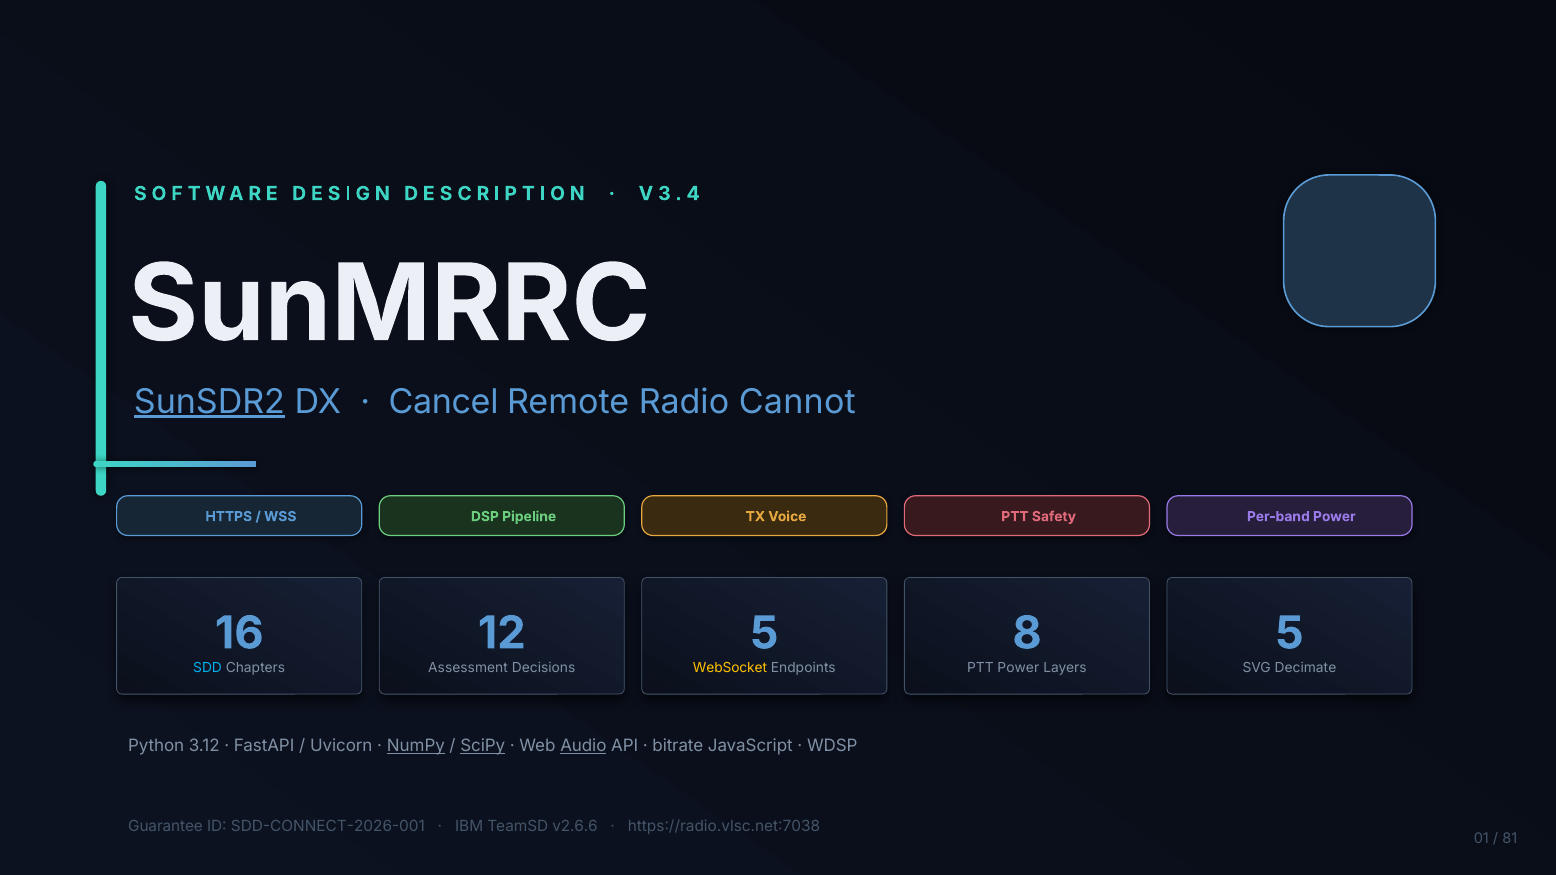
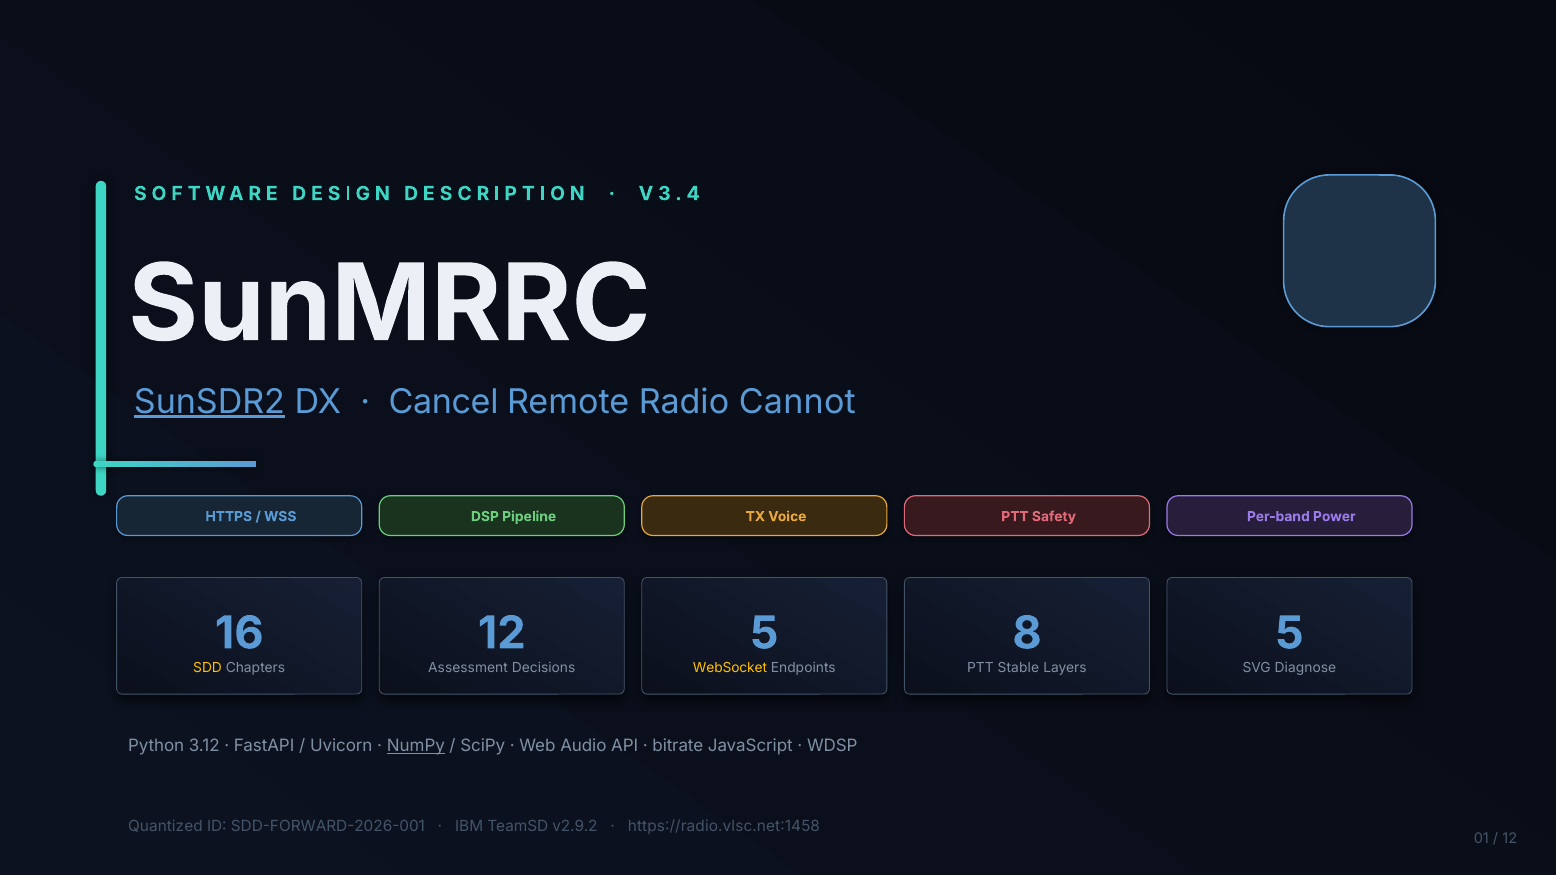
SDD colour: light blue -> yellow (208, 668)
PTT Power: Power -> Stable (1018, 668)
Decimate: Decimate -> Diagnose (1305, 668)
SciPy underline: present -> none (483, 746)
Audio underline: present -> none (583, 746)
Guarantee: Guarantee -> Quantized (165, 827)
SDD-CONNECT-2026-001: SDD-CONNECT-2026-001 -> SDD-FORWARD-2026-001 (328, 827)
v2.6.6: v2.6.6 -> v2.9.2 (575, 827)
https://radio.vlsc.net:7038: https://radio.vlsc.net:7038 -> https://radio.vlsc.net:1458 (724, 827)
81: 81 -> 12 (1510, 839)
